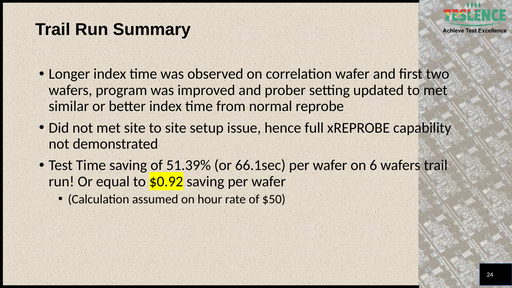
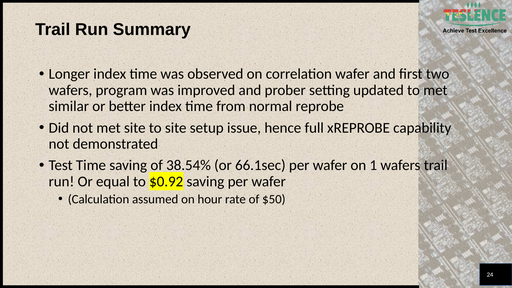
51.39%: 51.39% -> 38.54% (189, 165)
6: 6 -> 1 (373, 165)
